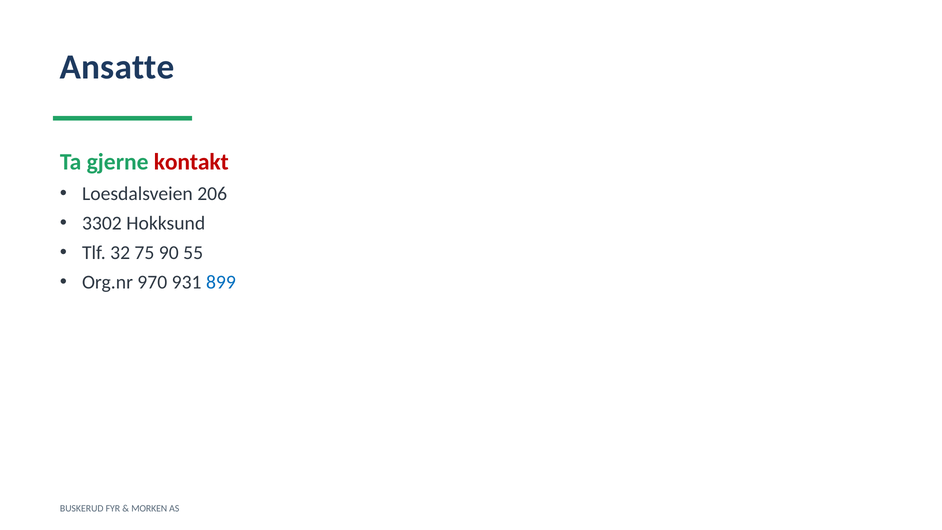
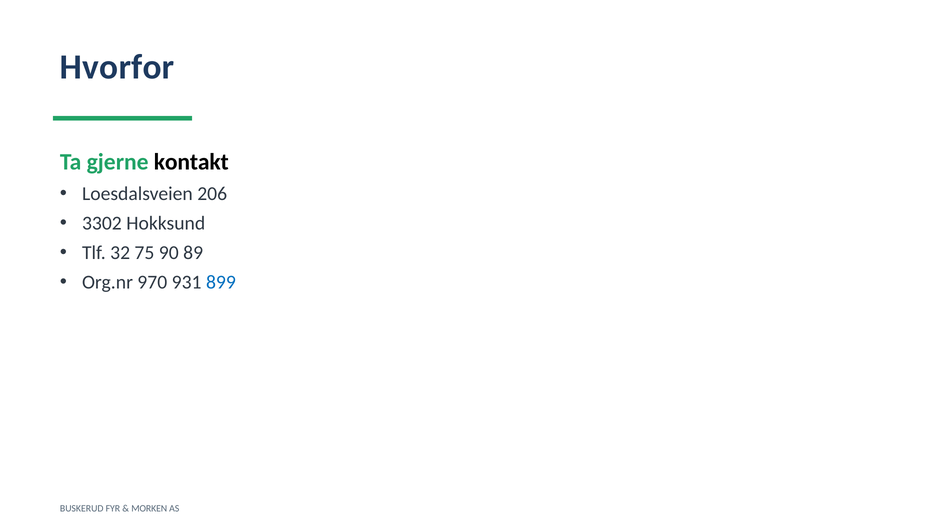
Ansatte: Ansatte -> Hvorfor (117, 67)
kontakt colour: red -> black (191, 162)
55: 55 -> 89 (193, 253)
